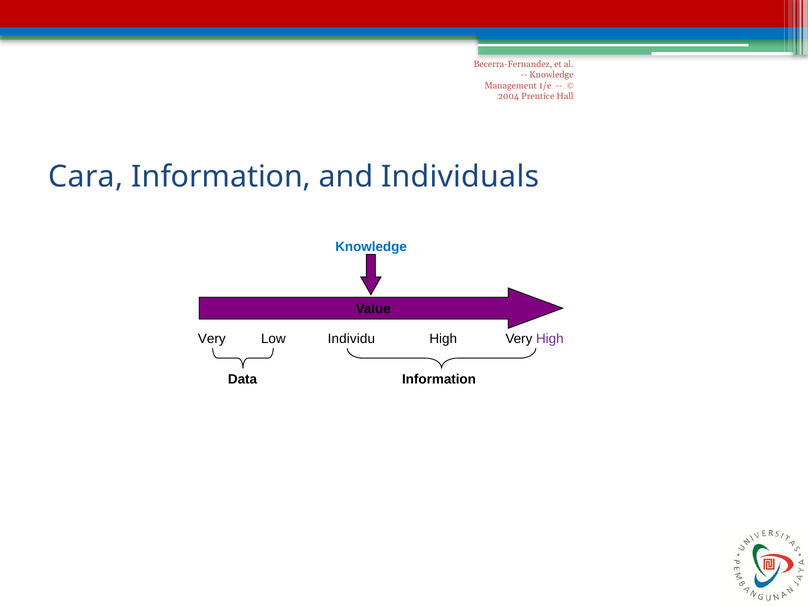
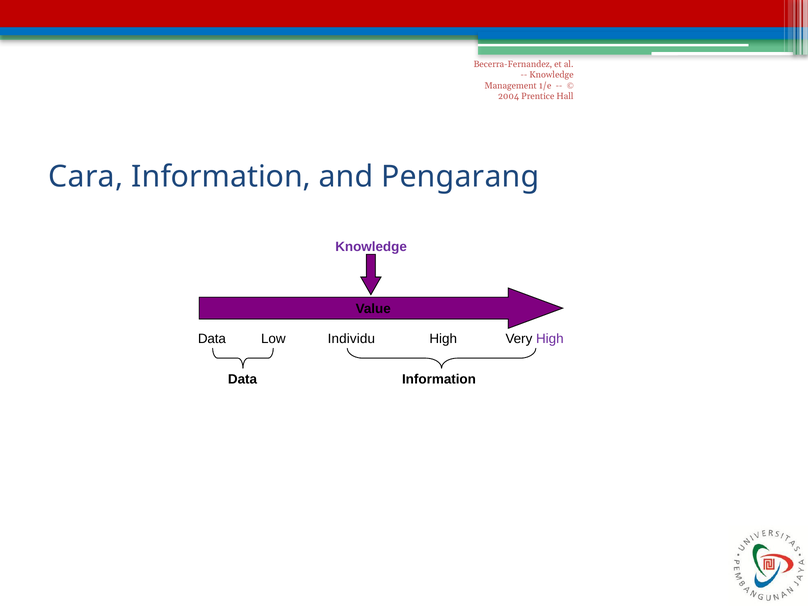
Individuals: Individuals -> Pengarang (460, 177)
Knowledge colour: blue -> purple (371, 247)
Very: Very -> Data (212, 339)
